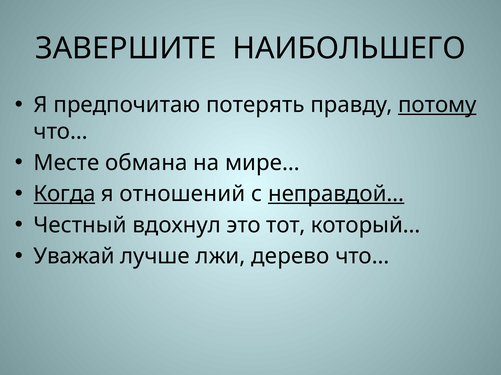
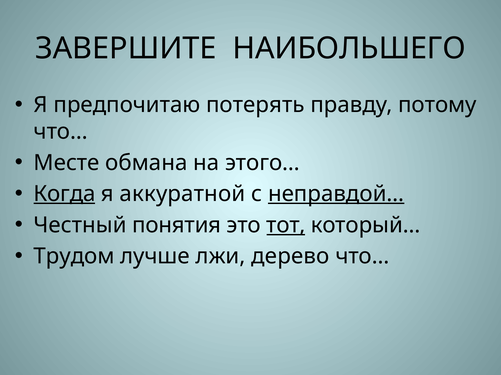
потому underline: present -> none (437, 105)
мире…: мире… -> этого… (262, 163)
отношений: отношений -> аккуратной (182, 194)
вдохнул: вдохнул -> понятия (177, 225)
тот underline: none -> present (286, 225)
Уважай: Уважай -> Трудом (74, 257)
